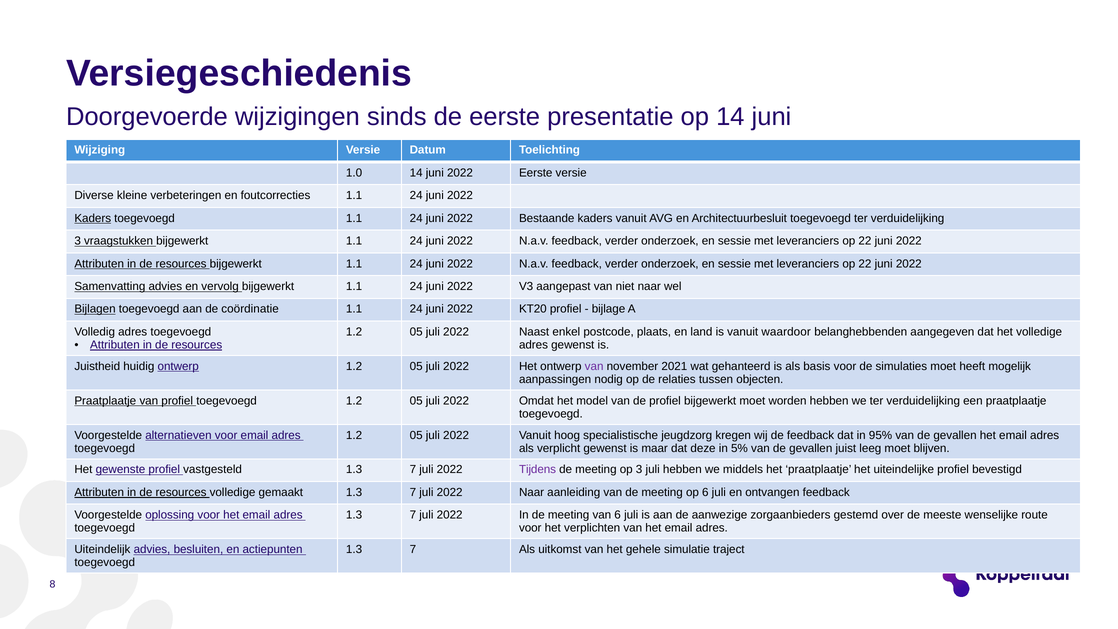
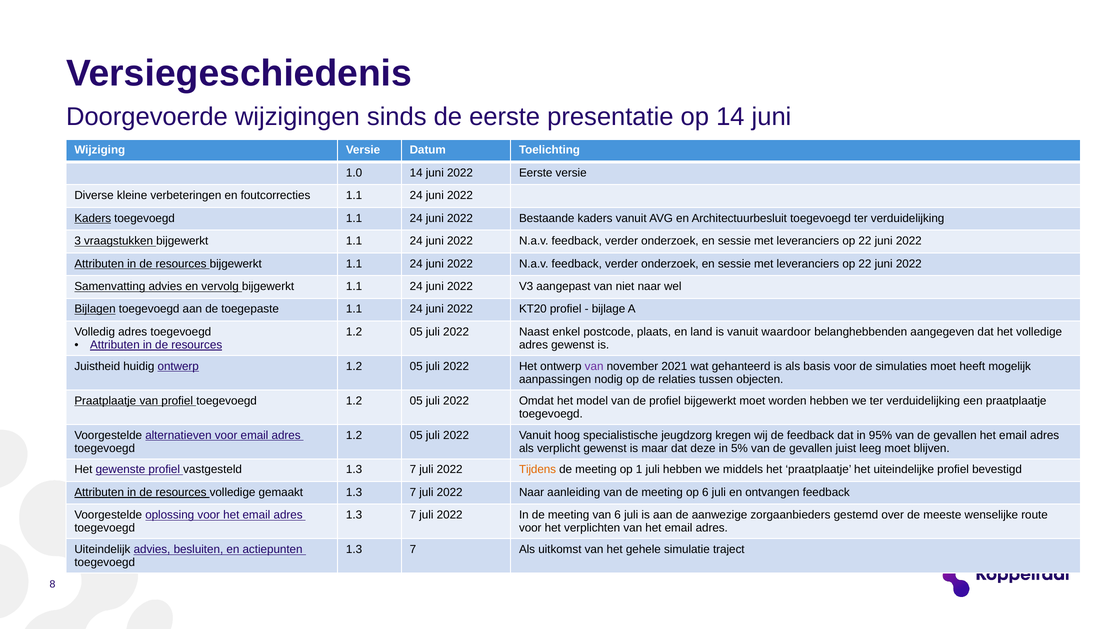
coördinatie: coördinatie -> toegepaste (250, 309)
Tijdens colour: purple -> orange (537, 470)
op 3: 3 -> 1 (639, 470)
